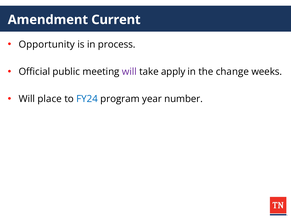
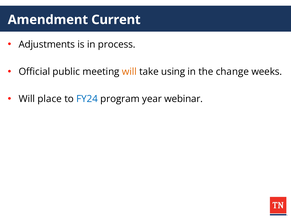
Opportunity: Opportunity -> Adjustments (47, 44)
will colour: purple -> orange (129, 71)
apply: apply -> using (173, 71)
number: number -> webinar (184, 99)
